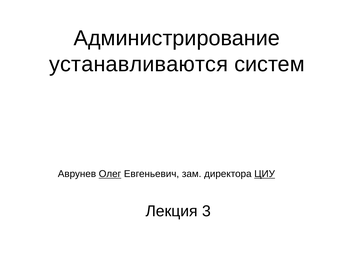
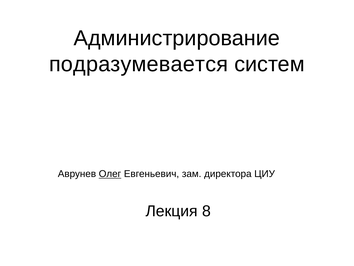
устанавливаются: устанавливаются -> подразумевается (139, 64)
ЦИУ underline: present -> none (265, 174)
3: 3 -> 8 (207, 211)
